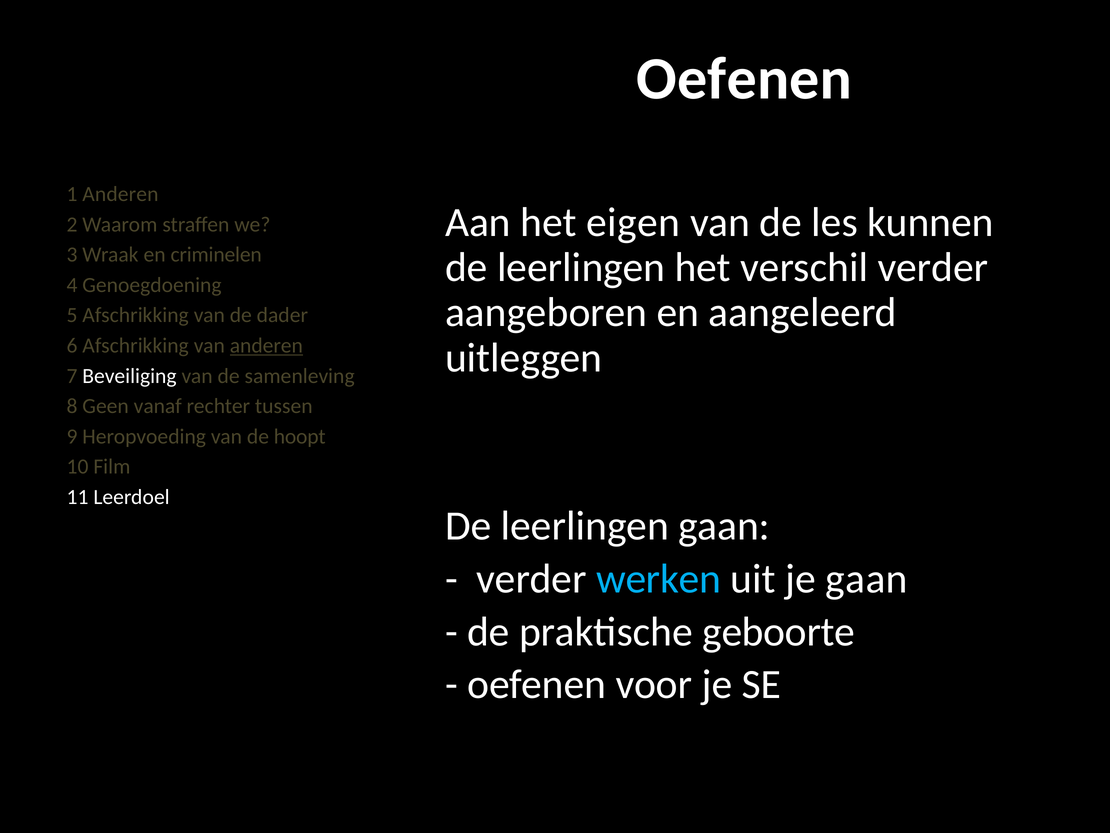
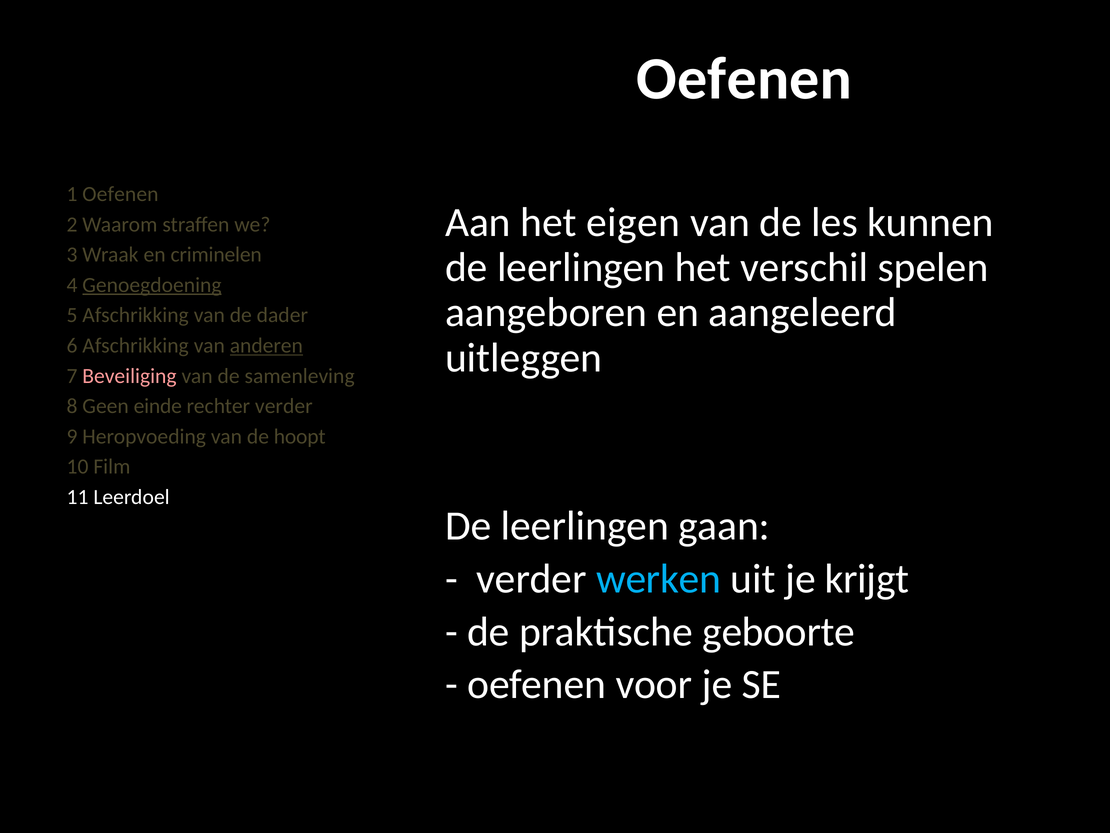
1 Anderen: Anderen -> Oefenen (120, 194)
verschil verder: verder -> spelen (933, 268)
Genoegdoening underline: none -> present (152, 285)
Beveiliging colour: white -> pink (129, 376)
vanaf: vanaf -> einde (158, 406)
rechter tussen: tussen -> verder (284, 406)
je gaan: gaan -> krijgt (867, 579)
